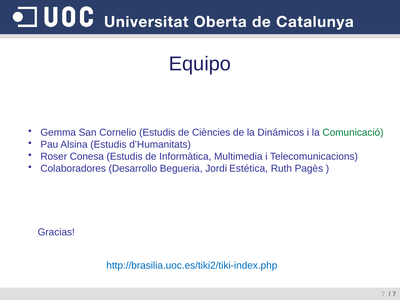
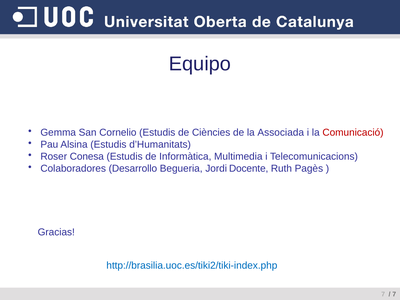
Dinámicos: Dinámicos -> Associada (281, 133)
Comunicació colour: green -> red (353, 133)
Estética: Estética -> Docente (249, 169)
